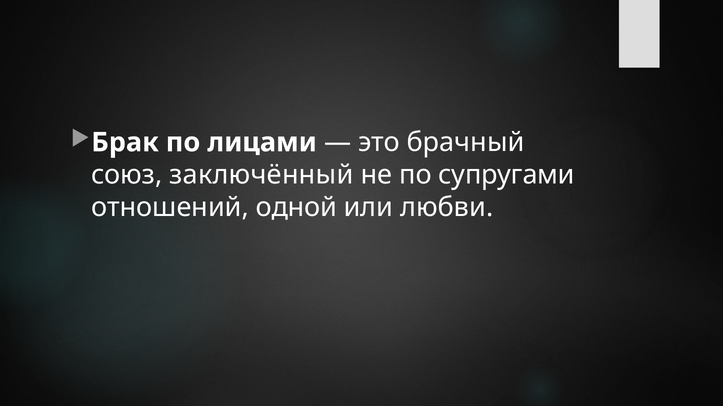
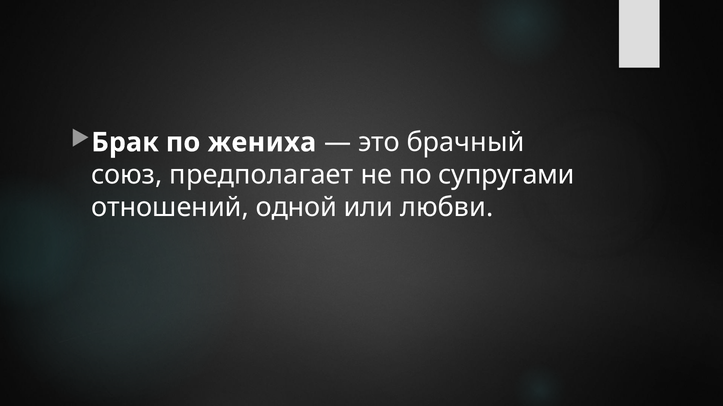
лицами: лицами -> жениха (262, 143)
заключённый: заключённый -> предполагает (261, 175)
